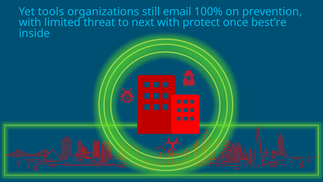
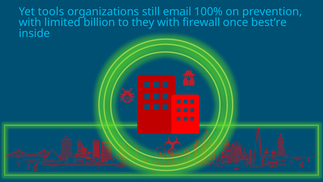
threat: threat -> billion (99, 22)
next: next -> they (143, 22)
protect: protect -> firewall (201, 22)
